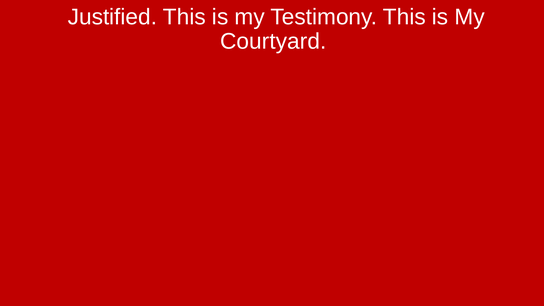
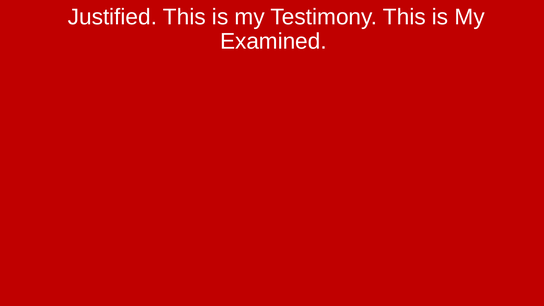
Courtyard: Courtyard -> Examined (273, 41)
